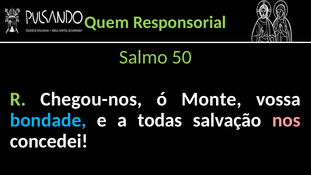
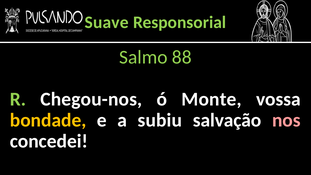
Quem: Quem -> Suave (107, 22)
50: 50 -> 88 (182, 57)
bondade colour: light blue -> yellow (48, 120)
todas: todas -> subiu (160, 120)
